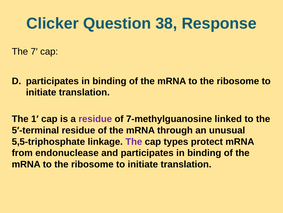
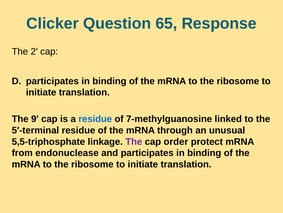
38: 38 -> 65 (166, 23)
7′: 7′ -> 2′ (34, 51)
1′: 1′ -> 9′ (35, 119)
residue colour: purple -> blue (95, 119)
types: types -> order (176, 141)
